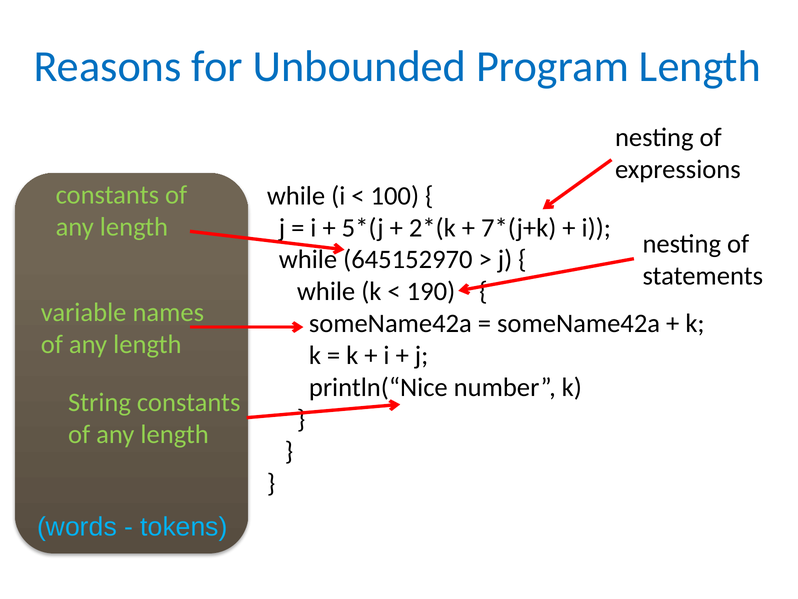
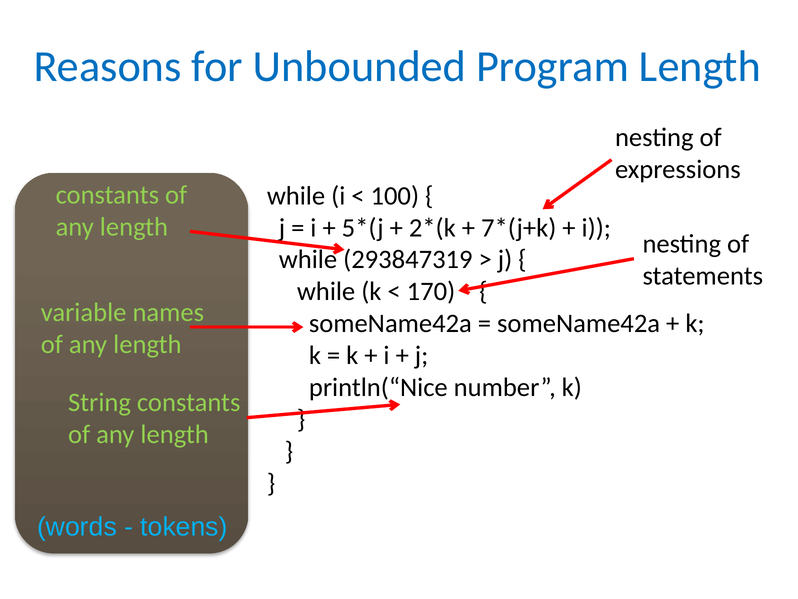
645152970: 645152970 -> 293847319 (408, 259)
190: 190 -> 170 (431, 291)
